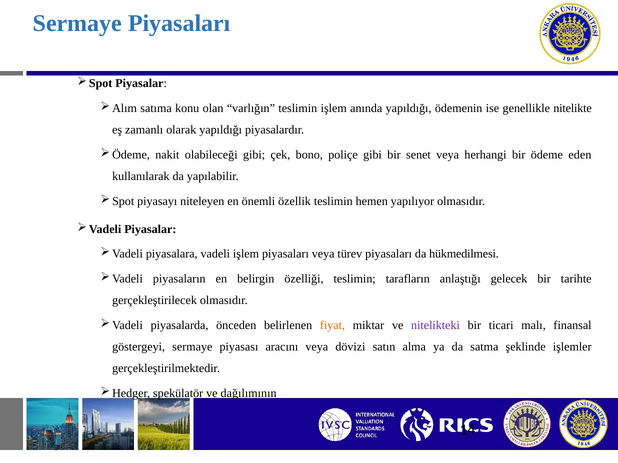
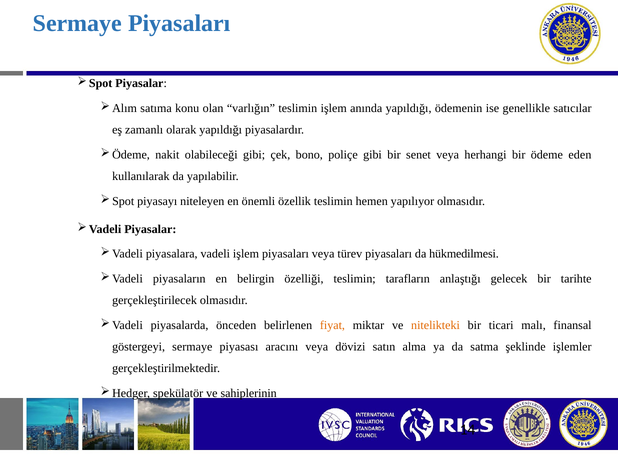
nitelikte: nitelikte -> satıcılar (573, 108)
nitelikteki colour: purple -> orange (436, 326)
dağılımının: dağılımının -> sahiplerinin (249, 394)
